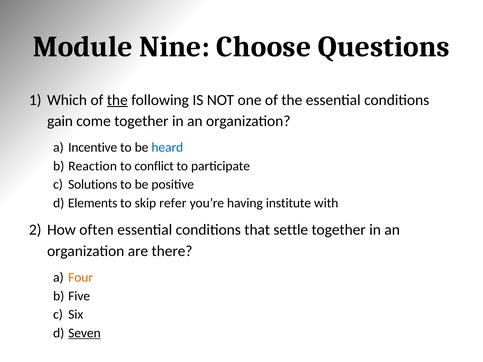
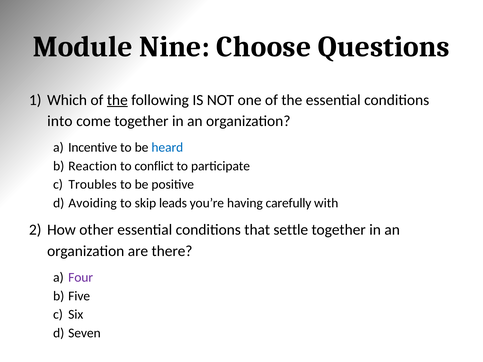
gain: gain -> into (60, 121)
Solutions: Solutions -> Troubles (93, 185)
Elements: Elements -> Avoiding (93, 203)
refer: refer -> leads (173, 203)
institute: institute -> carefully (289, 203)
often: often -> other (97, 230)
Four colour: orange -> purple (81, 278)
Seven underline: present -> none (84, 333)
